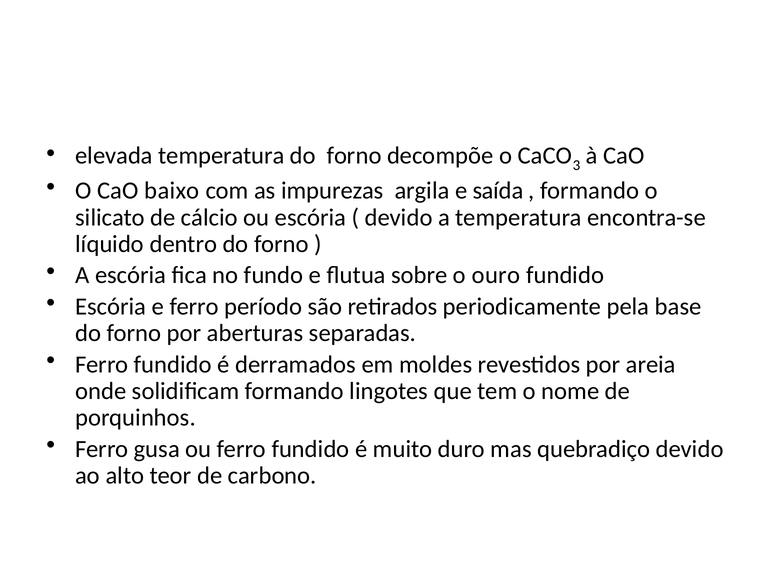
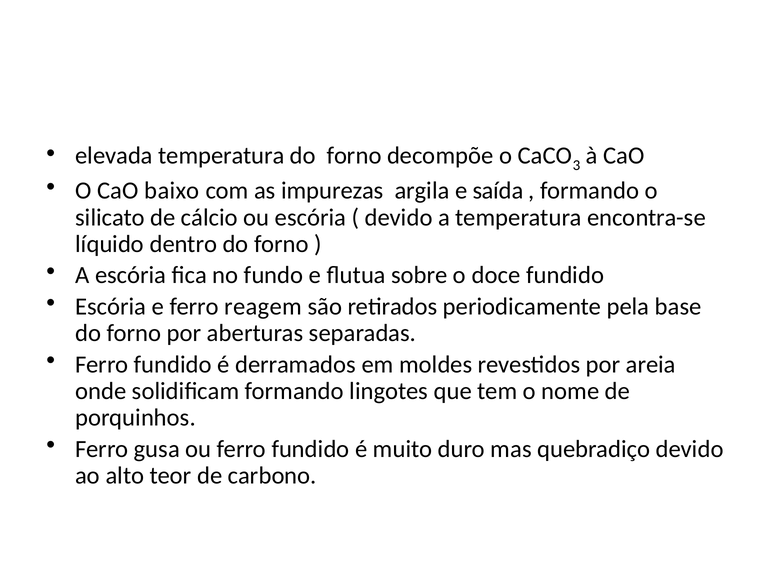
ouro: ouro -> doce (496, 275)
período: período -> reagem (263, 307)
